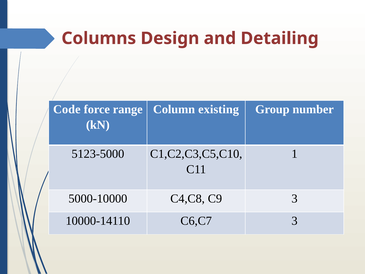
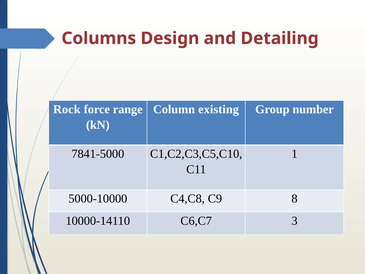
Code: Code -> Rock (67, 109)
5123-5000: 5123-5000 -> 7841-5000 (98, 154)
C9 3: 3 -> 8 (295, 198)
